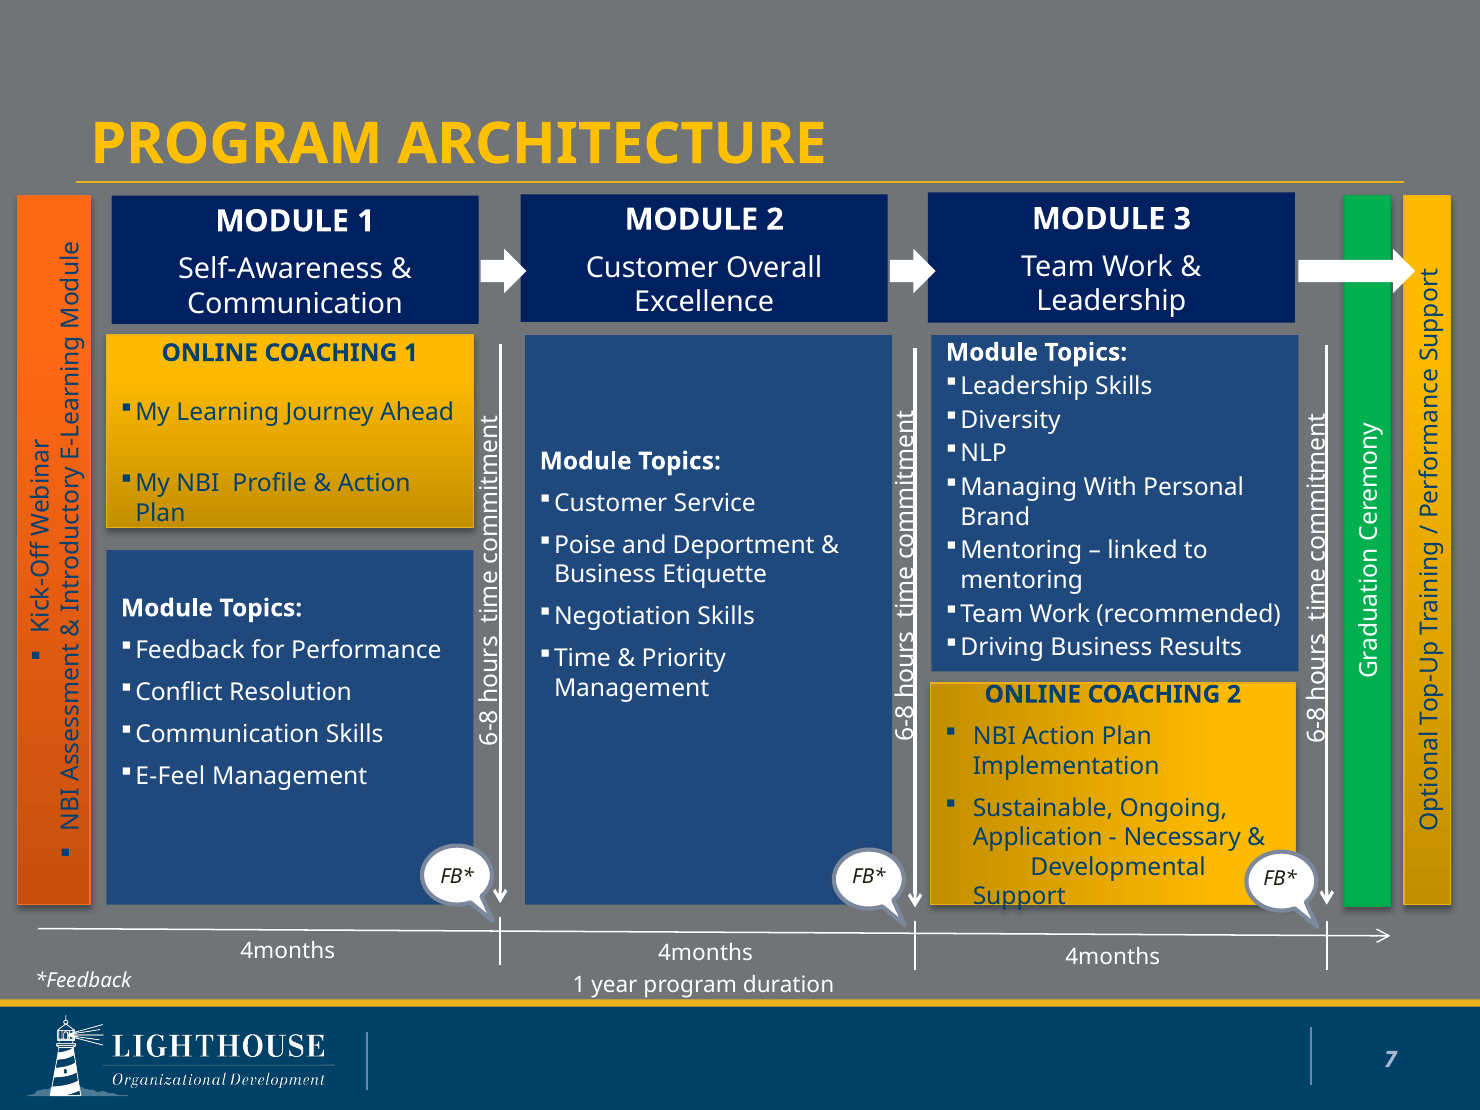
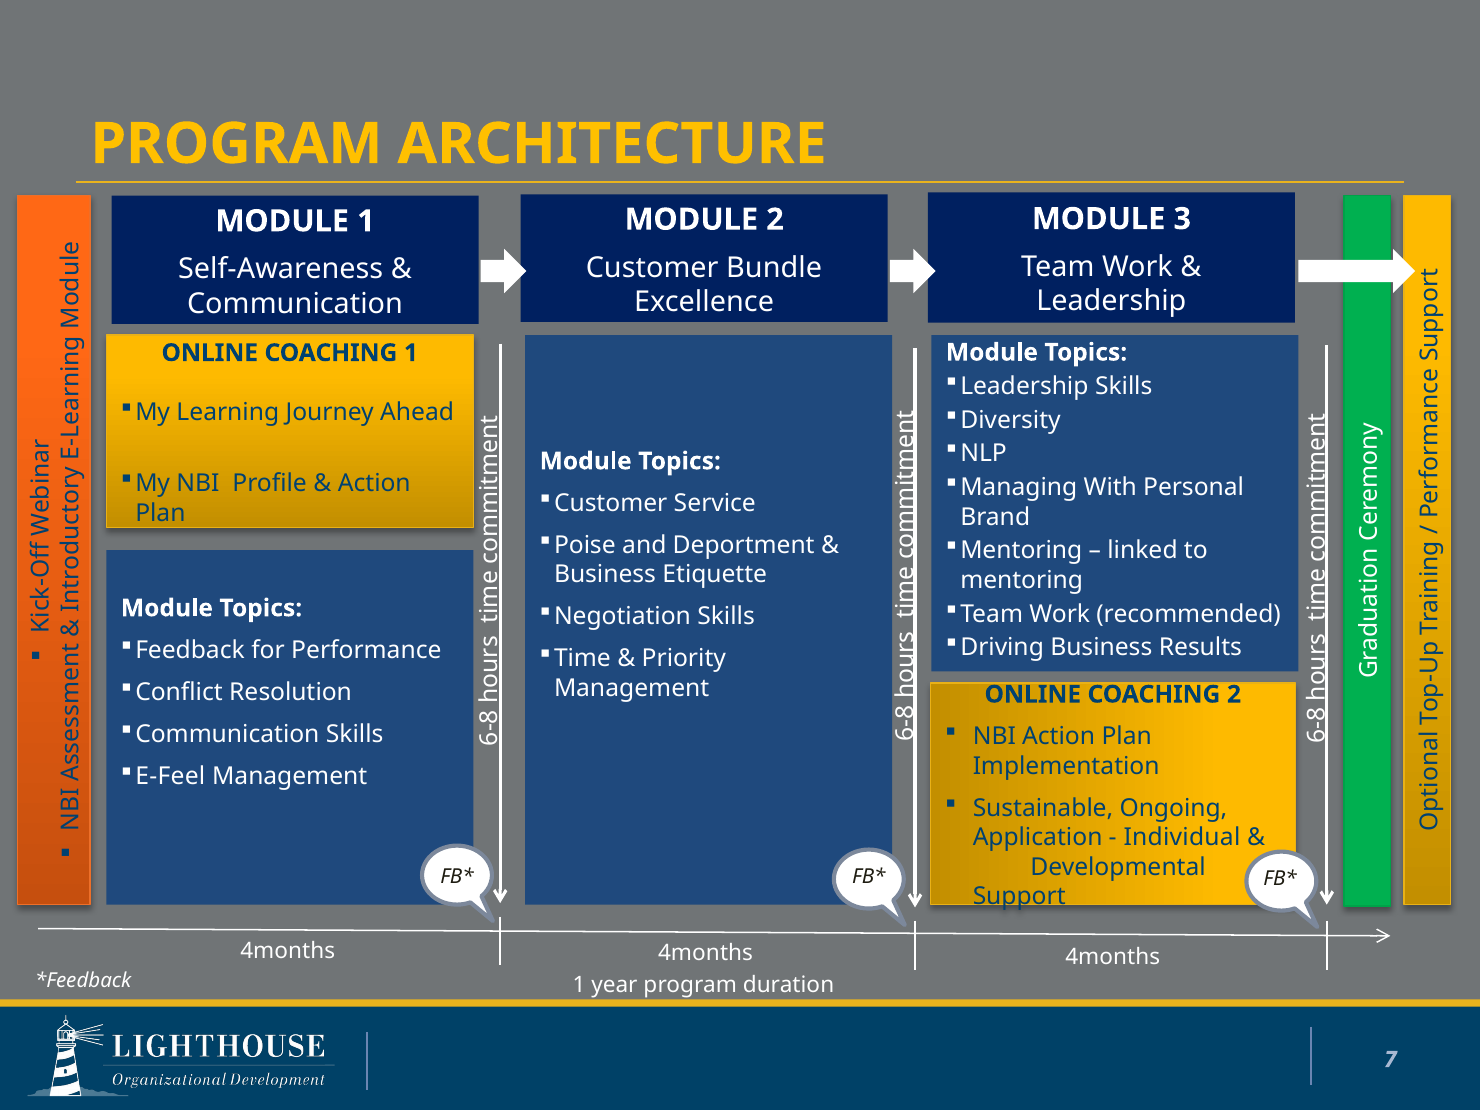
Overall: Overall -> Bundle (774, 268)
Necessary: Necessary -> Individual (1182, 838)
